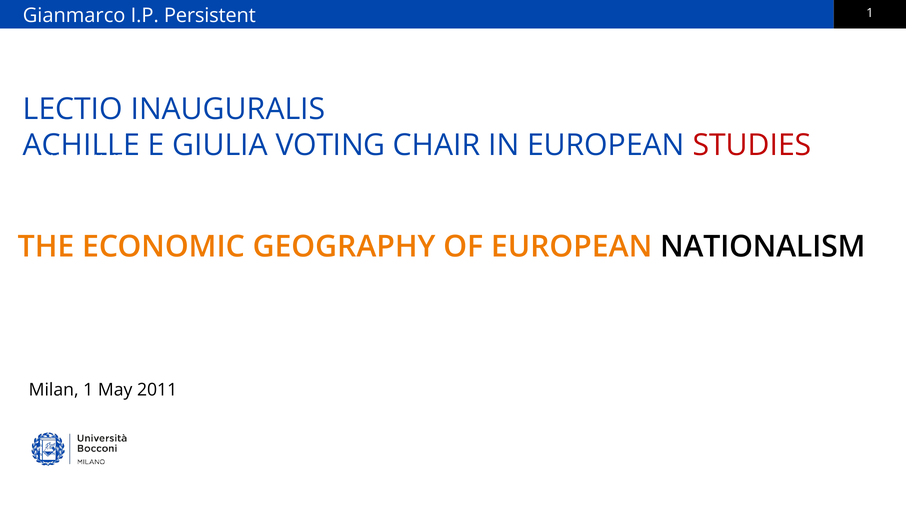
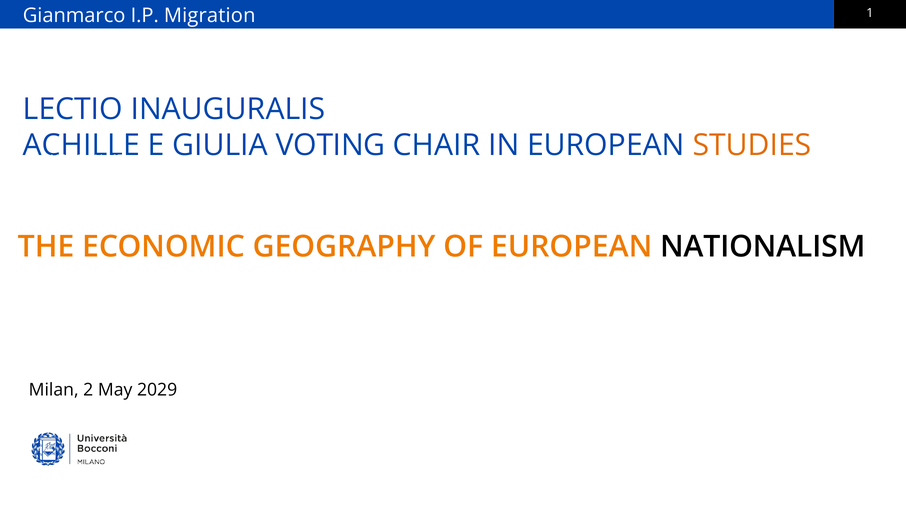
Persistent: Persistent -> Migration (210, 16)
STUDIES colour: red -> orange (752, 145)
Milan 1: 1 -> 2 (88, 389)
2011: 2011 -> 2029 (157, 389)
